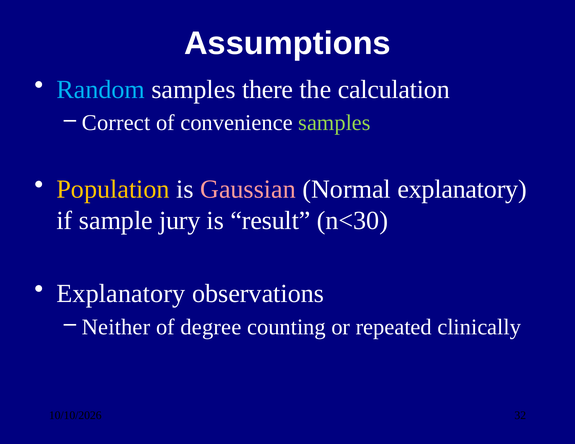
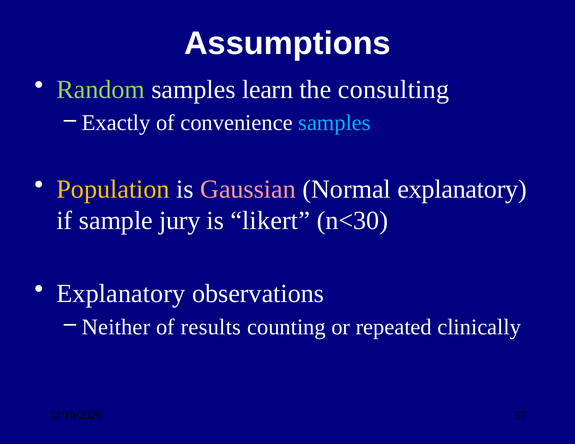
Random colour: light blue -> light green (101, 90)
there: there -> learn (268, 90)
calculation: calculation -> consulting (394, 90)
Correct: Correct -> Exactly (116, 123)
samples colour: light green -> light blue (334, 123)
result: result -> likert (270, 221)
degree: degree -> results (211, 327)
32: 32 -> 67 (520, 416)
